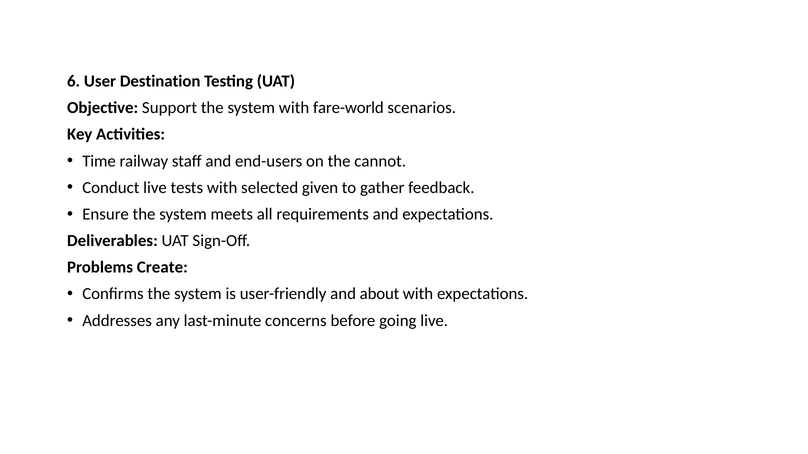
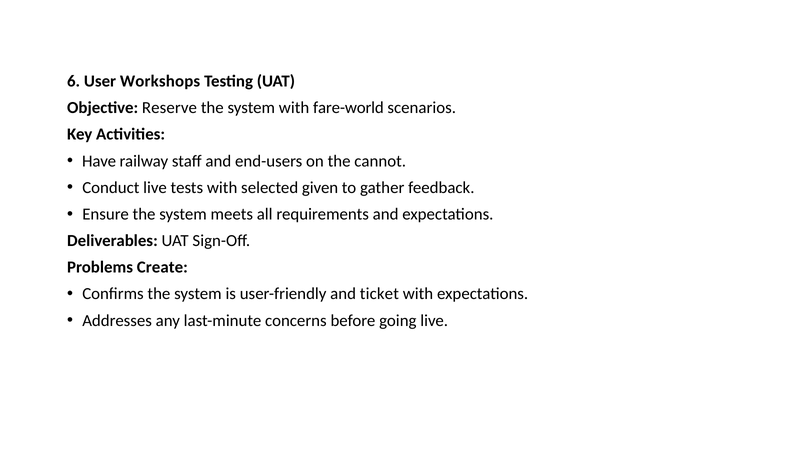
Destination: Destination -> Workshops (160, 81)
Support: Support -> Reserve (169, 108)
Time: Time -> Have (99, 161)
about: about -> ticket (379, 294)
